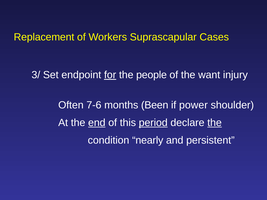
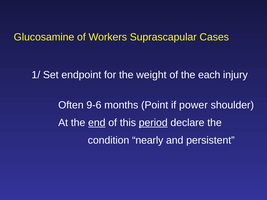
Replacement: Replacement -> Glucosamine (44, 37)
3/: 3/ -> 1/ (36, 75)
for underline: present -> none (110, 75)
people: people -> weight (151, 75)
want: want -> each (209, 75)
7-6: 7-6 -> 9-6 (94, 105)
Been: Been -> Point (155, 105)
the underline: present -> none (215, 123)
